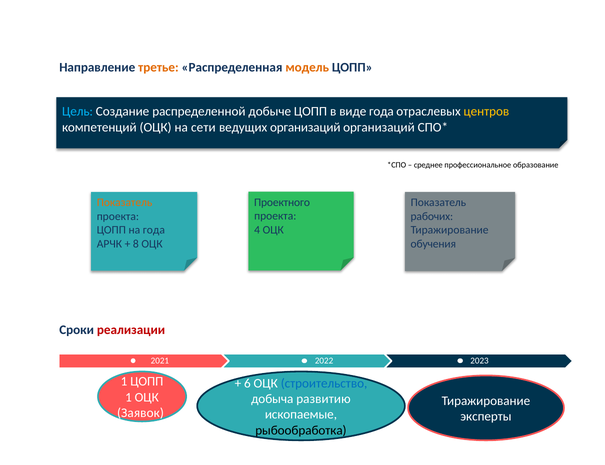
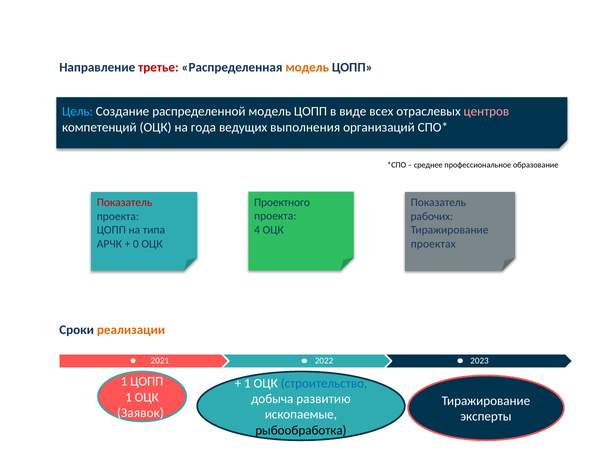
третье colour: orange -> red (158, 68)
распределенной добыче: добыче -> модель (270, 112)
виде года: года -> всех (381, 112)
центров colour: yellow -> pink (486, 112)
сети: сети -> года (203, 127)
ведущих организаций: организаций -> выполнения (305, 127)
Показатель colour: orange -> red (125, 203)
на года: года -> типа (154, 230)
8: 8 -> 0 (136, 244)
обучения: обучения -> проектах (433, 244)
реализации colour: red -> orange (131, 330)
6: 6 -> 1 (247, 384)
